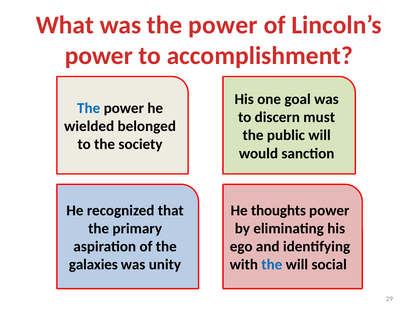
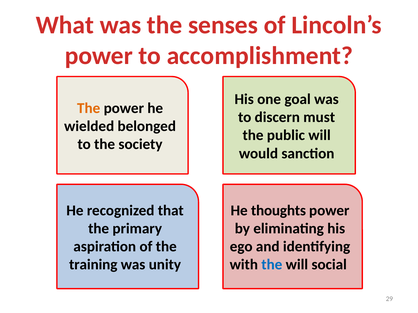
was the power: power -> senses (223, 25)
The colour: blue -> orange (89, 108)
galaxies: galaxies -> training (93, 265)
